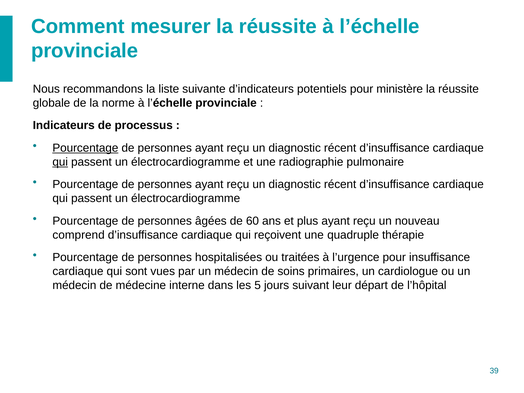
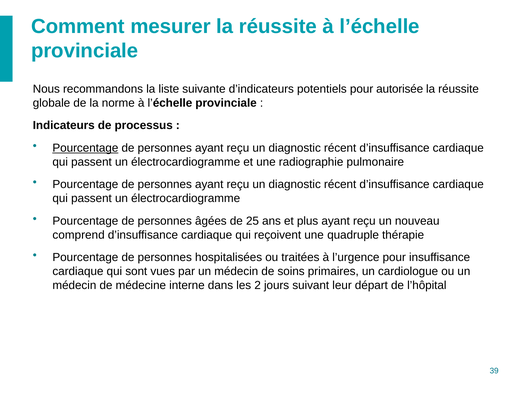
ministère: ministère -> autorisée (400, 89)
qui underline: present -> none (60, 162)
60: 60 -> 25 (252, 221)
5: 5 -> 2 (258, 285)
